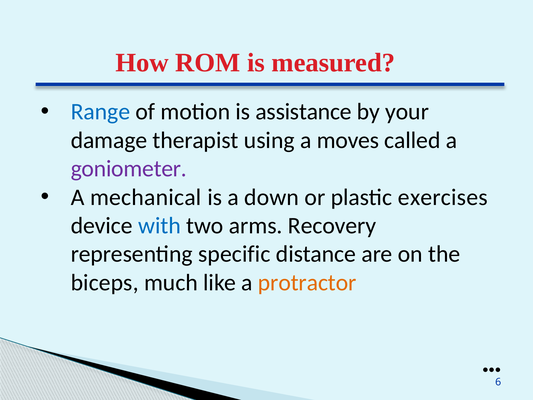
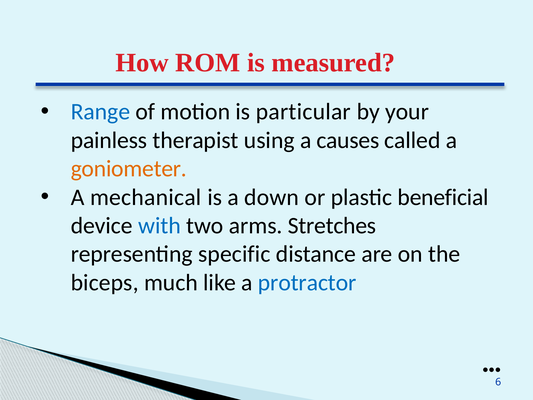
assistance: assistance -> particular (303, 112)
damage: damage -> painless (109, 140)
moves: moves -> causes (348, 140)
goniometer colour: purple -> orange (129, 169)
exercises: exercises -> beneficial (443, 197)
Recovery: Recovery -> Stretches (332, 226)
protractor colour: orange -> blue (307, 282)
